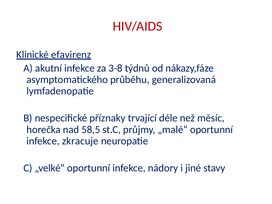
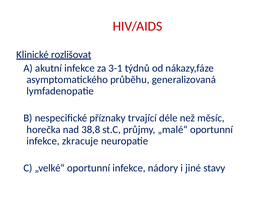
efavirenz: efavirenz -> rozlišovat (71, 55)
3-8: 3-8 -> 3-1 (115, 68)
58,5: 58,5 -> 38,8 (91, 130)
